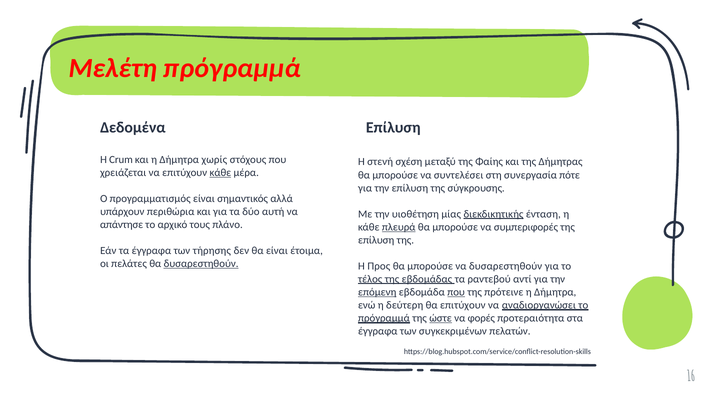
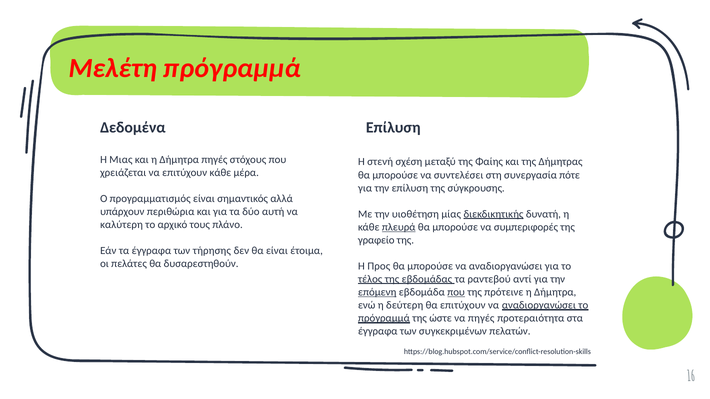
Crum: Crum -> Μιας (121, 160)
Δήμητρα χωρίς: χωρίς -> πηγές (214, 160)
κάθε underline: present -> none (220, 173)
ένταση: ένταση -> δυνατή (543, 214)
απάντησε: απάντησε -> καλύτερη (121, 225)
επίλυση: επίλυση -> γραφείο (376, 240)
δυσαρεστηθούν underline: present -> none (201, 264)
μπορούσε να δυσαρεστηθούν: δυσαρεστηθούν -> αναδιοργανώσει (506, 266)
ώστε underline: present -> none (441, 318)
να φορές: φορές -> πηγές (481, 318)
